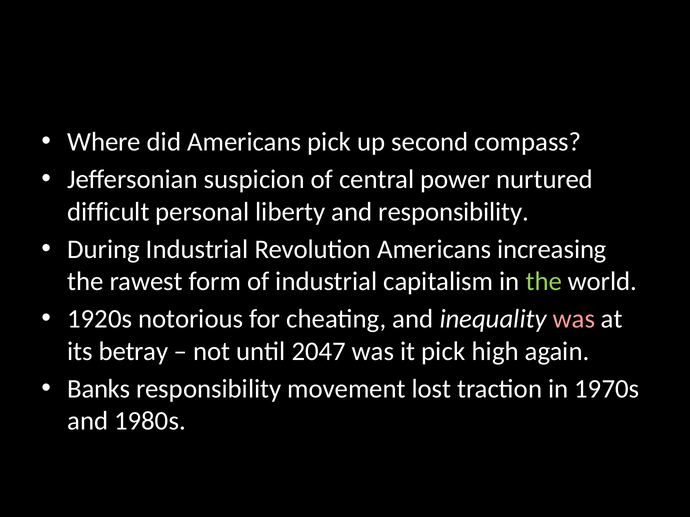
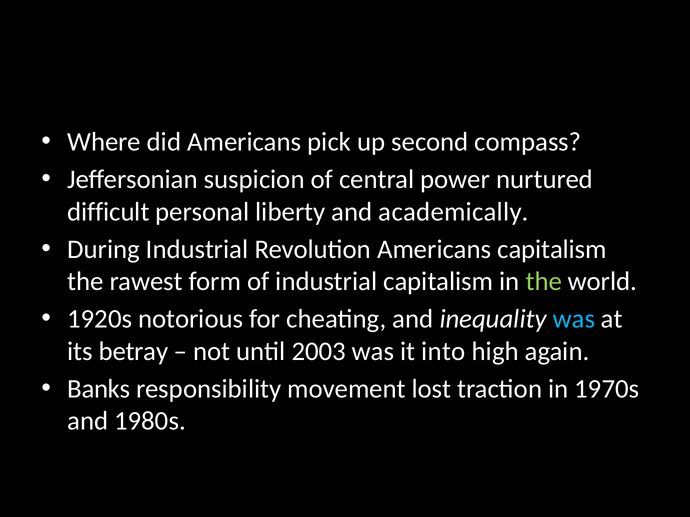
and responsibility: responsibility -> academically (454, 212)
Americans increasing: increasing -> capitalism (552, 250)
was colour: pink -> light blue (574, 319)
2047: 2047 -> 2003 (319, 352)
it pick: pick -> into (443, 352)
